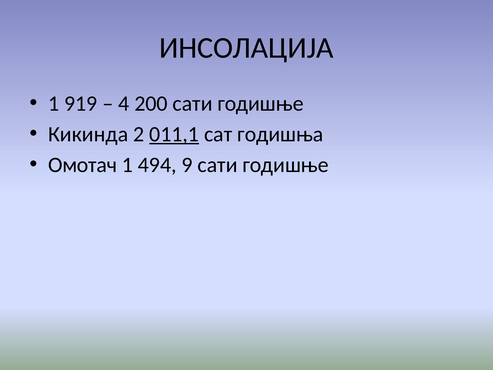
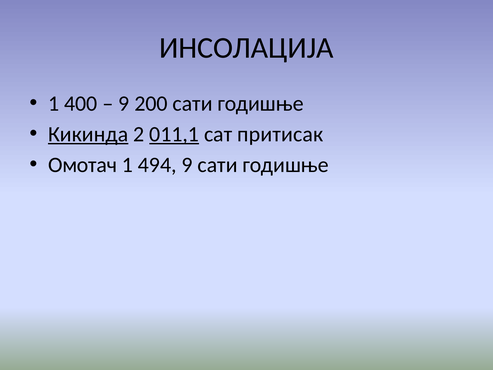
919: 919 -> 400 (81, 103)
4: 4 -> 9 (124, 103)
Кикинда underline: none -> present (88, 134)
годишња: годишња -> притисак (280, 134)
